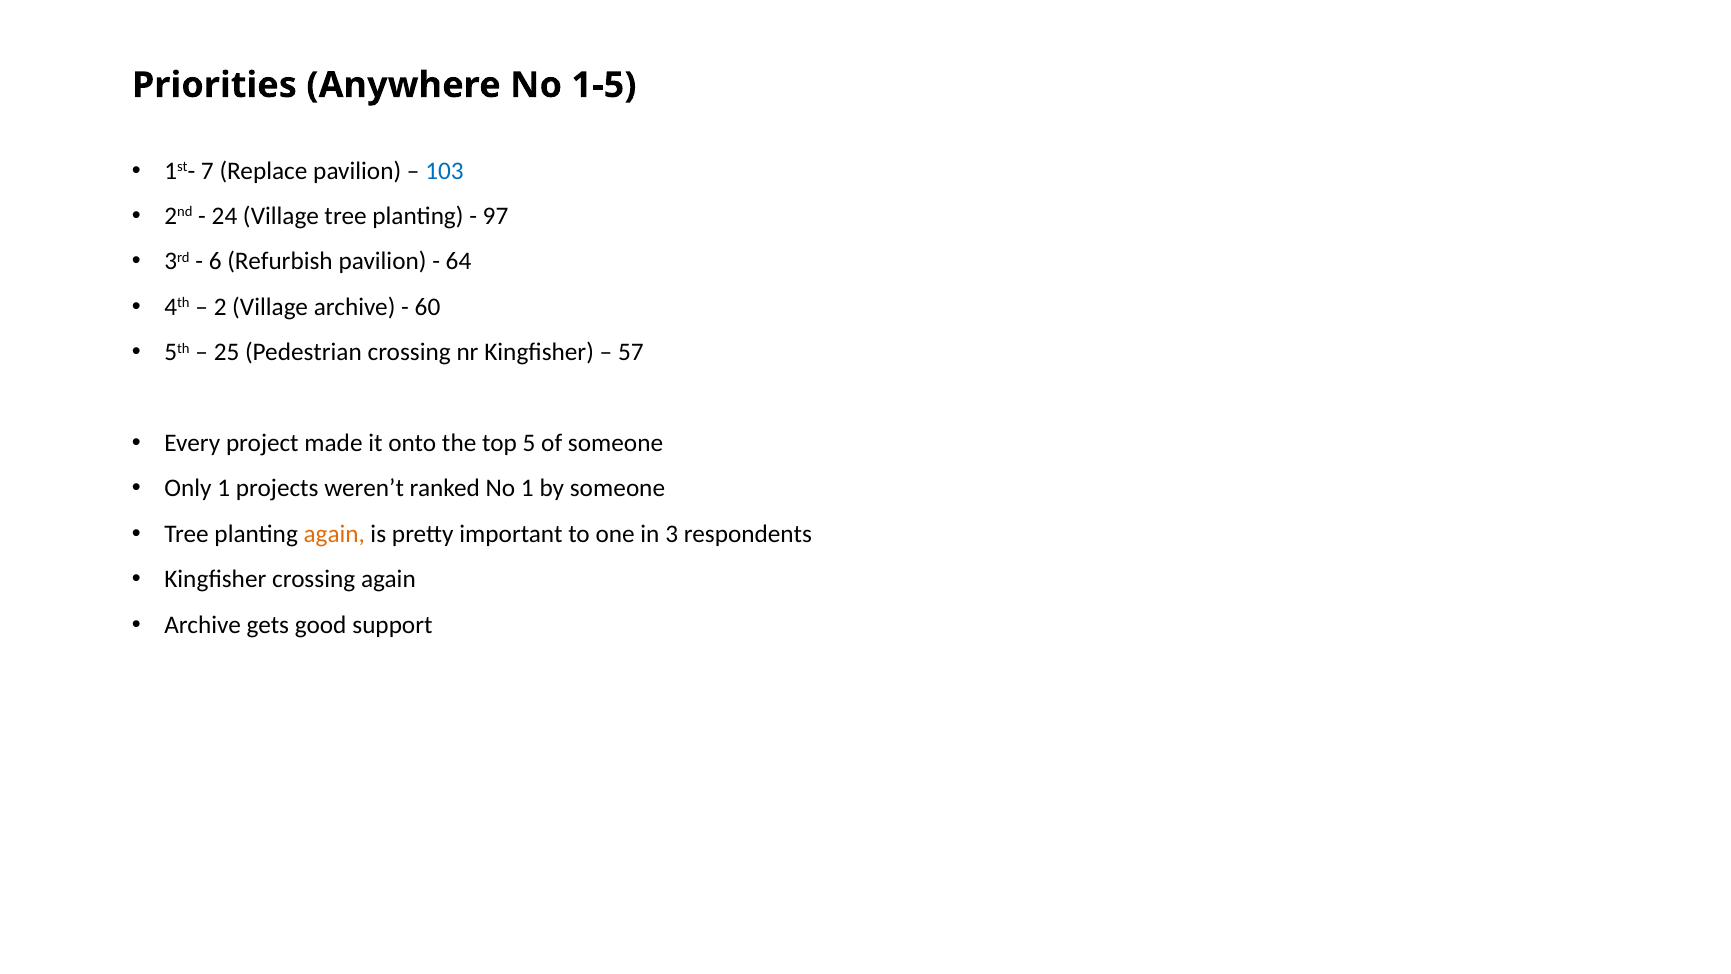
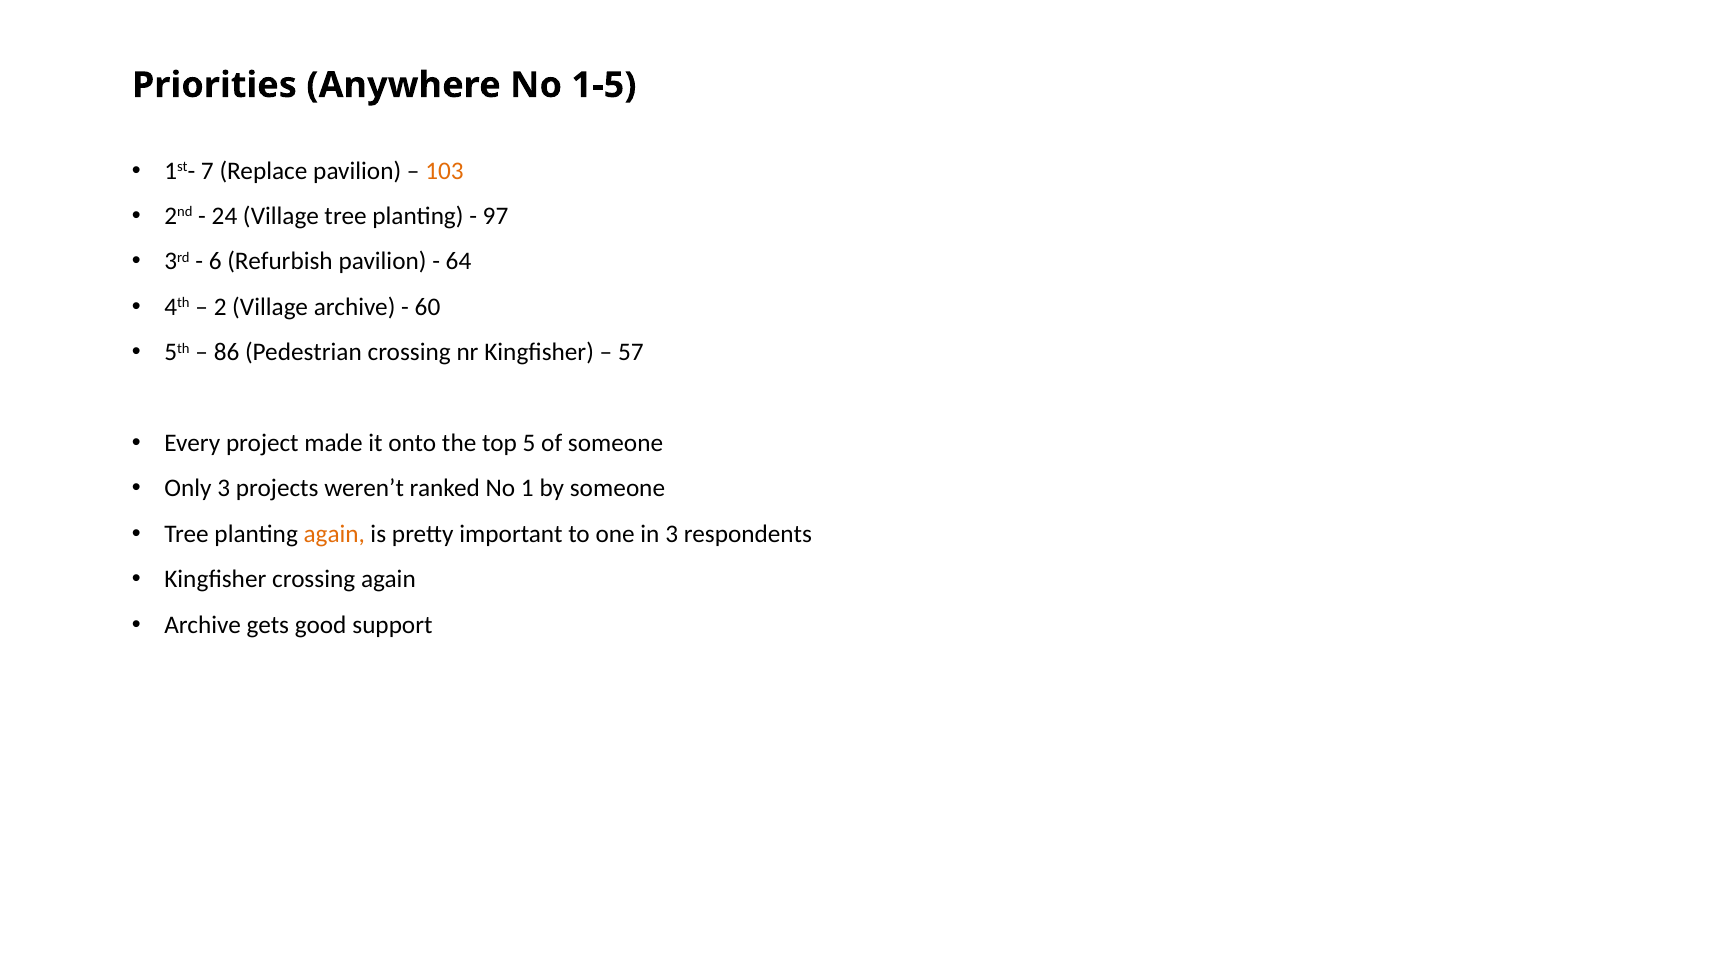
103 colour: blue -> orange (445, 171)
25: 25 -> 86 (227, 352)
Only 1: 1 -> 3 (224, 488)
